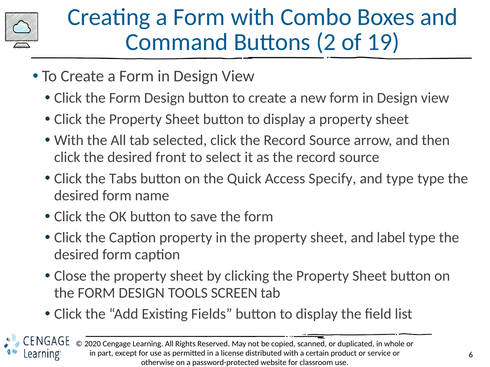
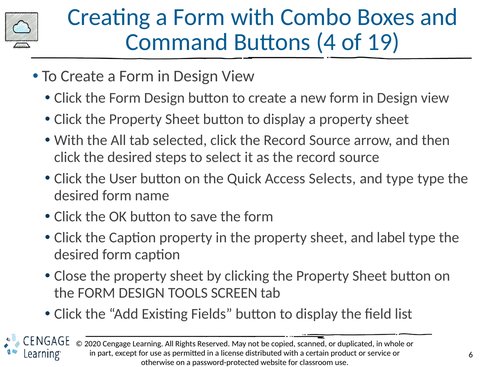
2: 2 -> 4 (326, 42)
front: front -> steps (171, 158)
Tabs: Tabs -> User (123, 179)
Specify: Specify -> Selects (332, 179)
